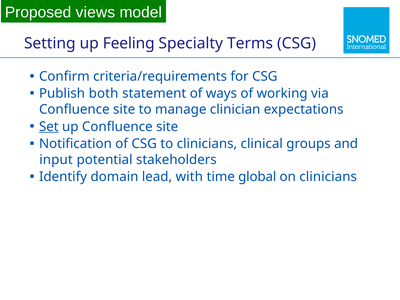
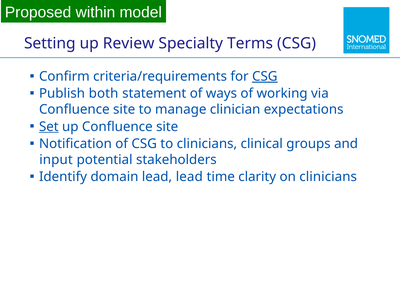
views: views -> within (95, 12)
Feeling: Feeling -> Review (129, 43)
CSG underline: none -> present (265, 76)
lead with: with -> lead (189, 177)
global: global -> clarity (257, 177)
